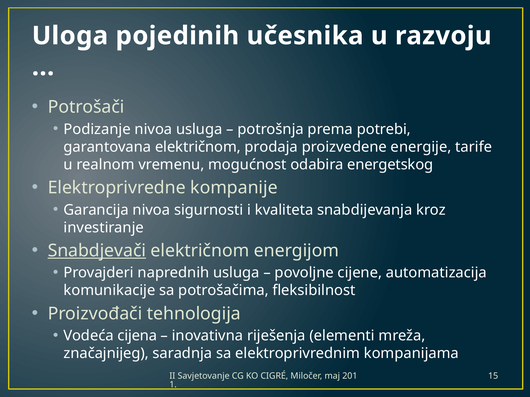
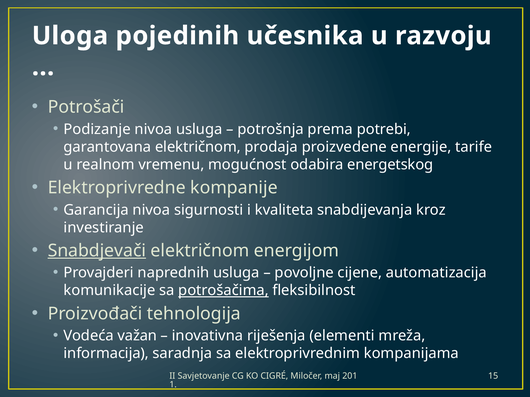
potrošačima underline: none -> present (223, 291)
cijena: cijena -> važan (137, 336)
značajnijeg: značajnijeg -> informacija (106, 354)
